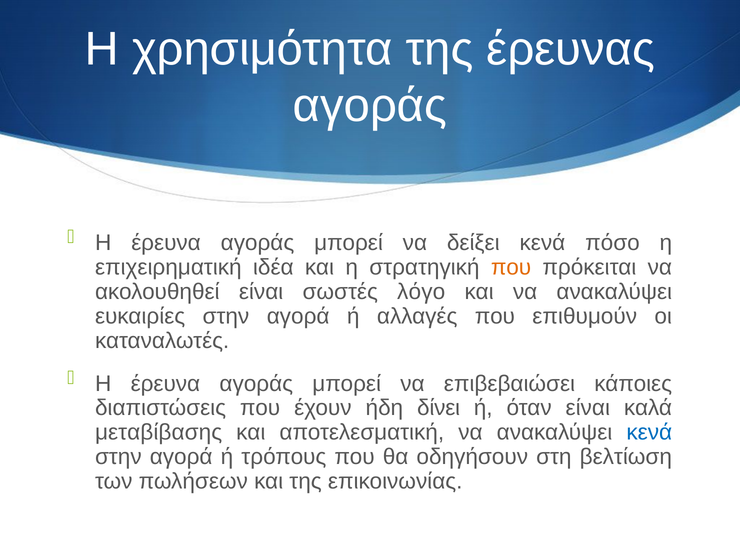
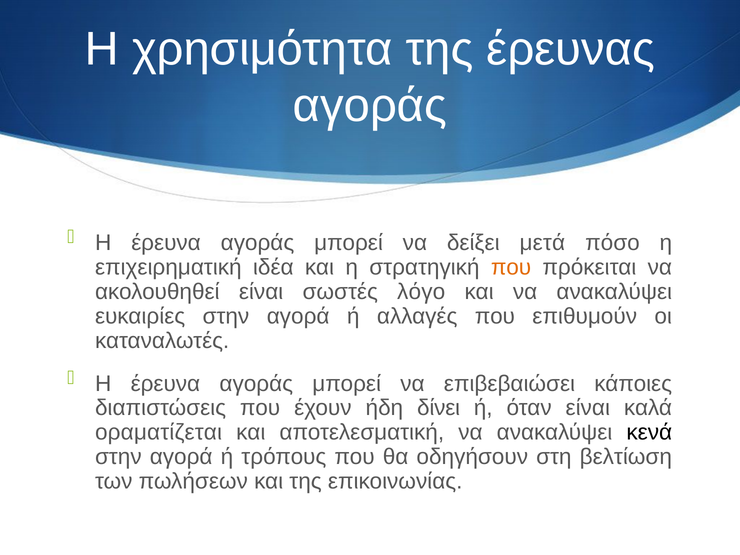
δείξει κενά: κενά -> μετά (542, 243)
μεταβίβασης: μεταβίβασης -> οραματίζεται (159, 432)
κενά colour: blue -> black (649, 432)
